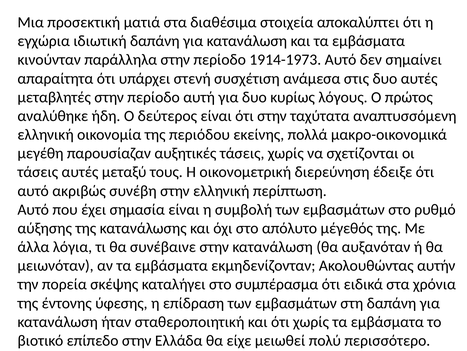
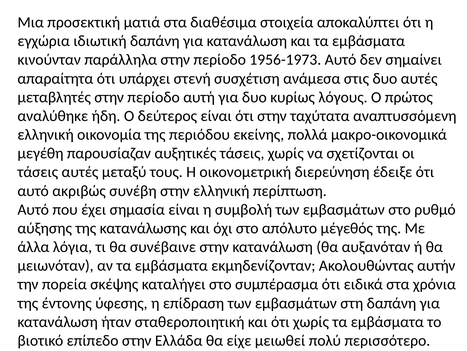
1914-1973: 1914-1973 -> 1956-1973 (285, 60)
